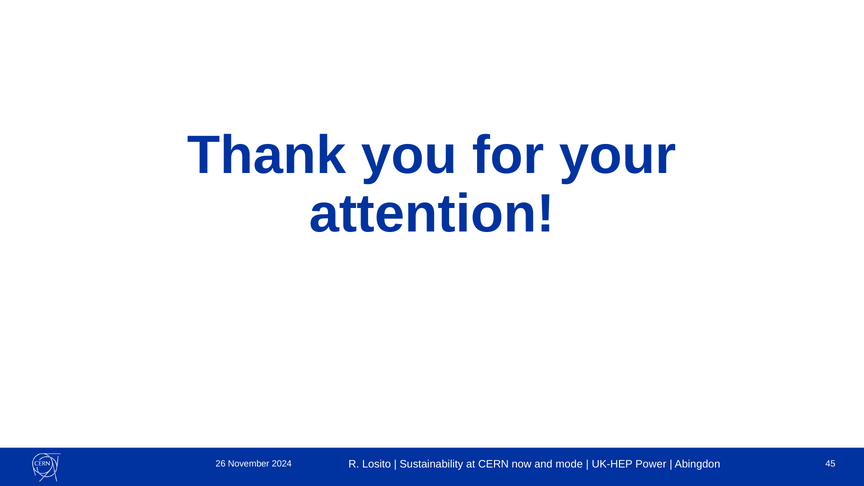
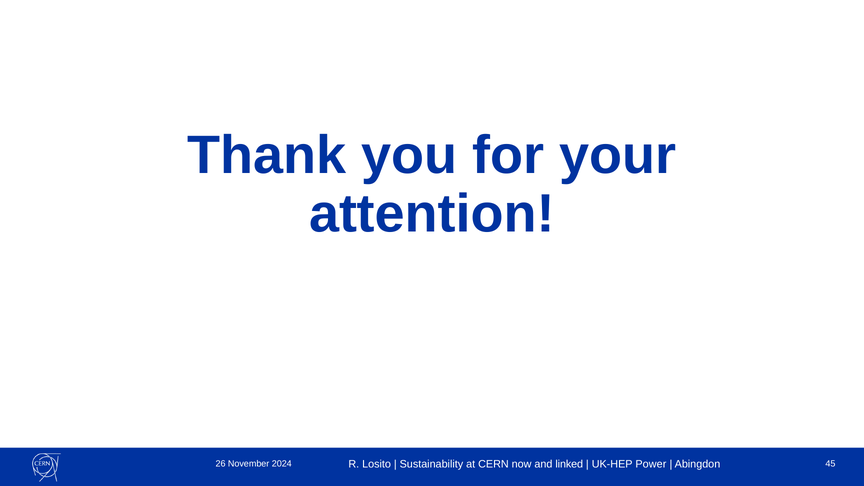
mode: mode -> linked (569, 464)
